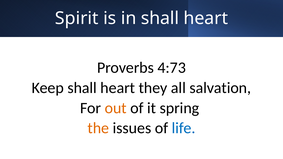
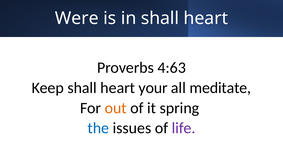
Spirit: Spirit -> Were (77, 18)
4:73: 4:73 -> 4:63 (172, 68)
they: they -> your (153, 88)
salvation: salvation -> meditate (220, 88)
the colour: orange -> blue (98, 128)
life colour: blue -> purple (184, 128)
